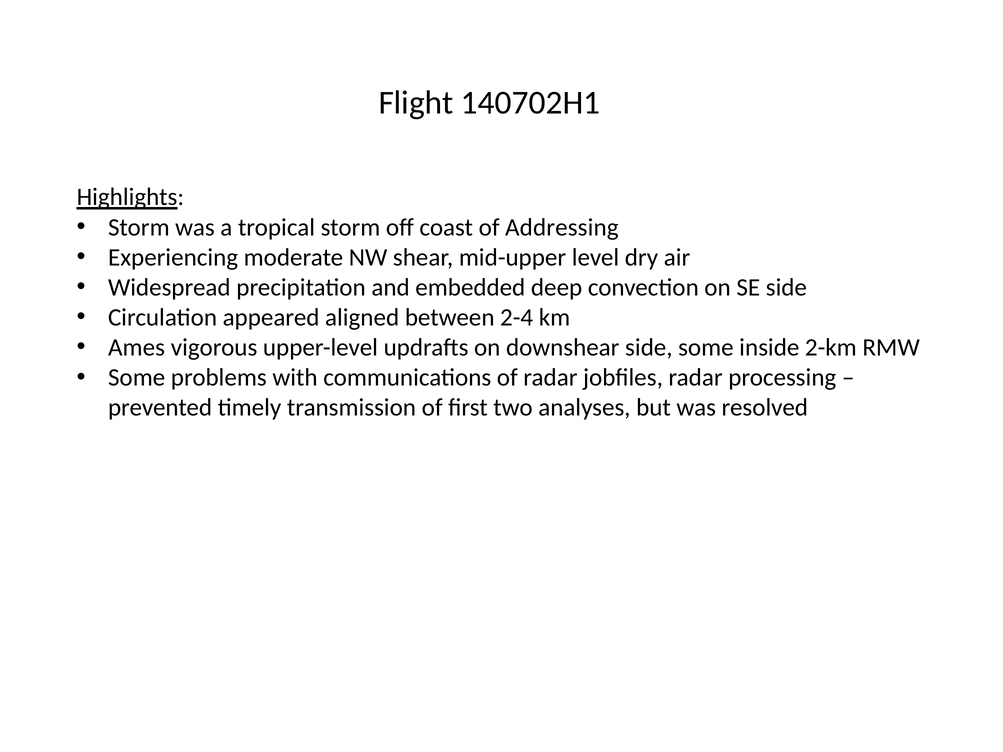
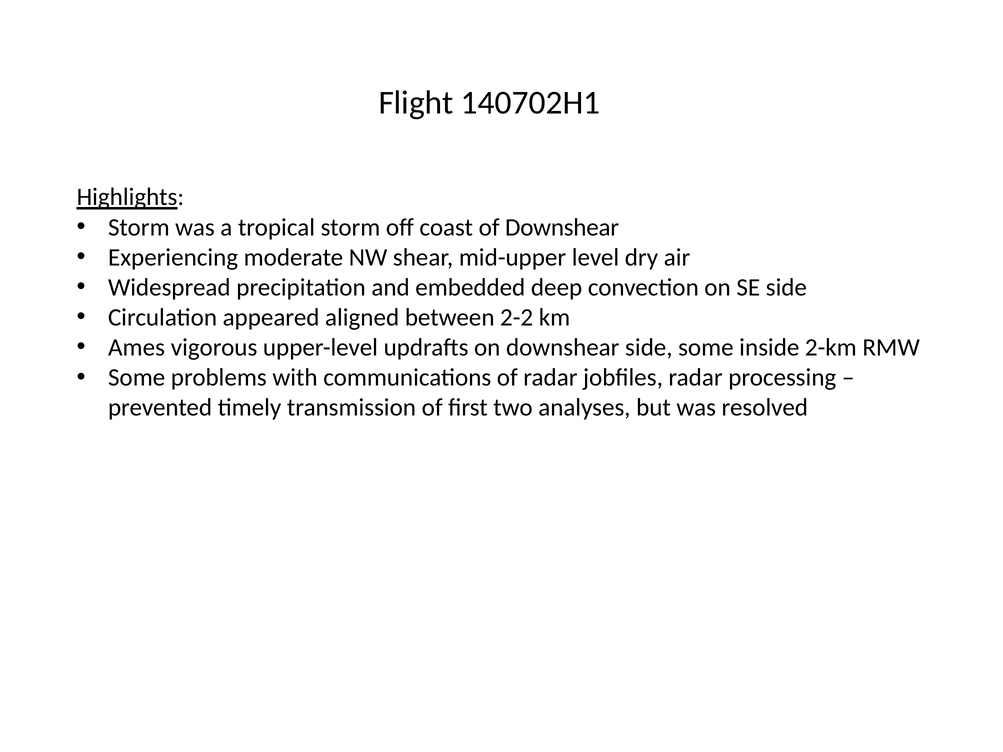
of Addressing: Addressing -> Downshear (562, 227)
2-4: 2-4 -> 2-2 (517, 318)
